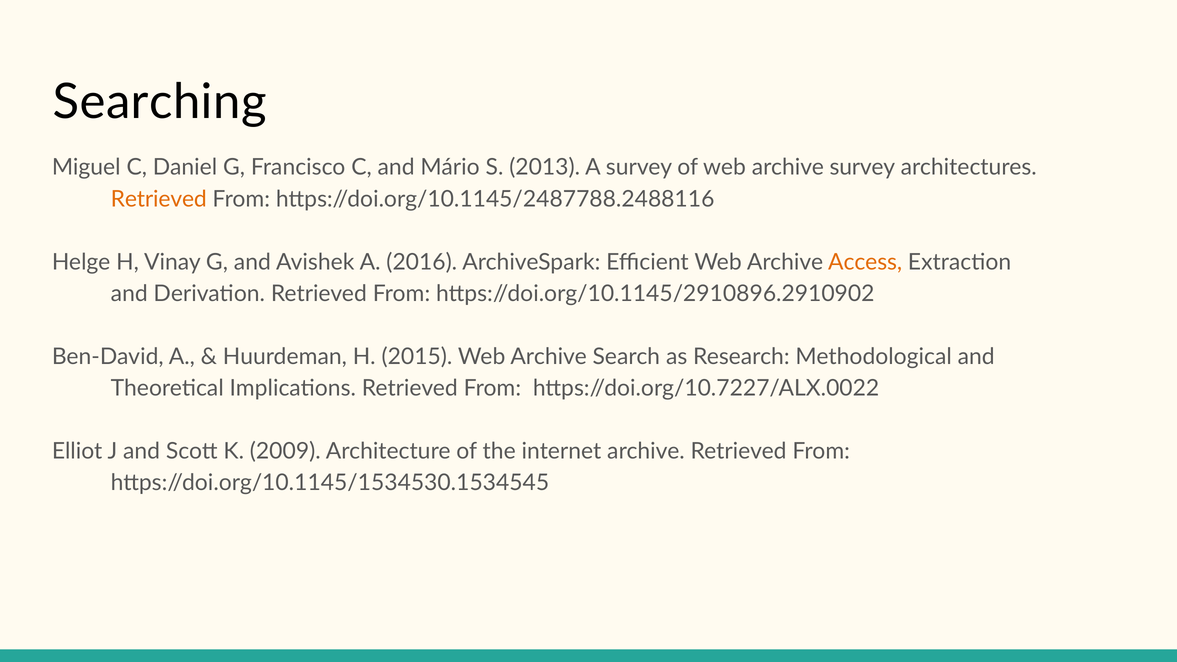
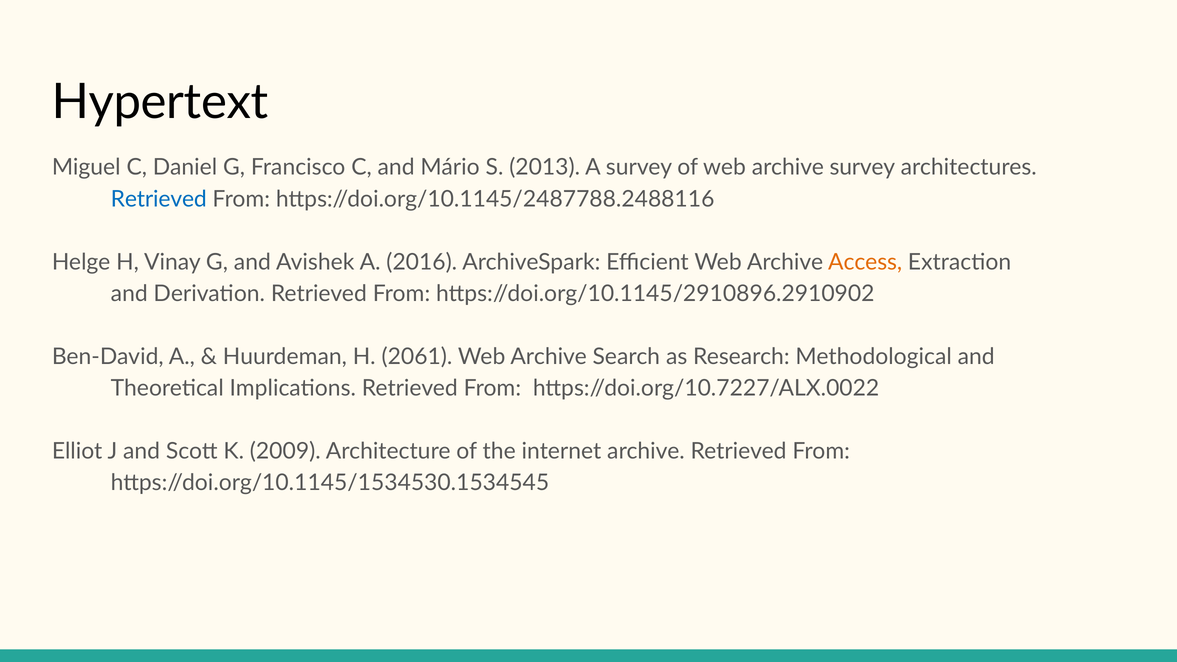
Searching: Searching -> Hypertext (160, 102)
Retrieved colour: orange -> blue (159, 199)
2015: 2015 -> 2061 (417, 357)
